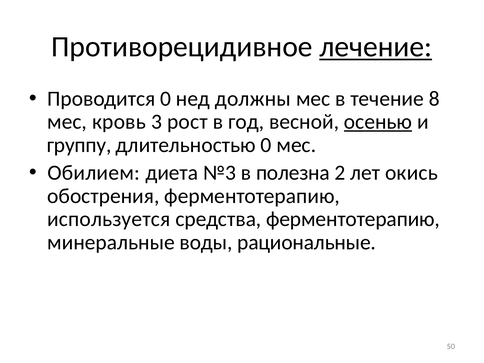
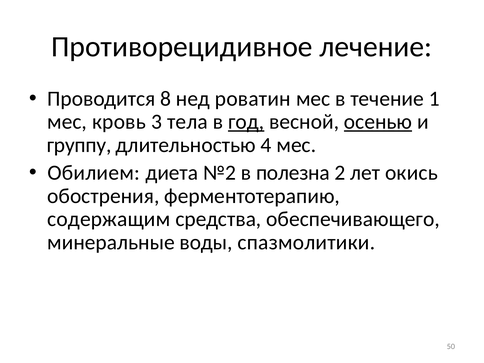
лечение underline: present -> none (376, 47)
Проводится 0: 0 -> 8 (166, 99)
должны: должны -> роватин (253, 99)
8: 8 -> 1 (434, 99)
рост: рост -> тела (187, 122)
год underline: none -> present (246, 122)
длительностью 0: 0 -> 4 (266, 145)
№3: №3 -> №2 (220, 173)
используется: используется -> содержащим (109, 219)
средства ферментотерапию: ферментотерапию -> обеспечивающего (353, 219)
рациональные: рациональные -> спазмолитики (306, 242)
